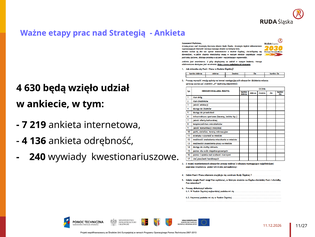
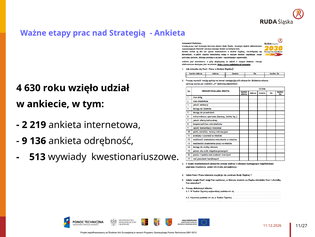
będą: będą -> roku (54, 88)
7: 7 -> 2 (25, 124)
4: 4 -> 9 (25, 140)
240: 240 -> 513 (37, 156)
